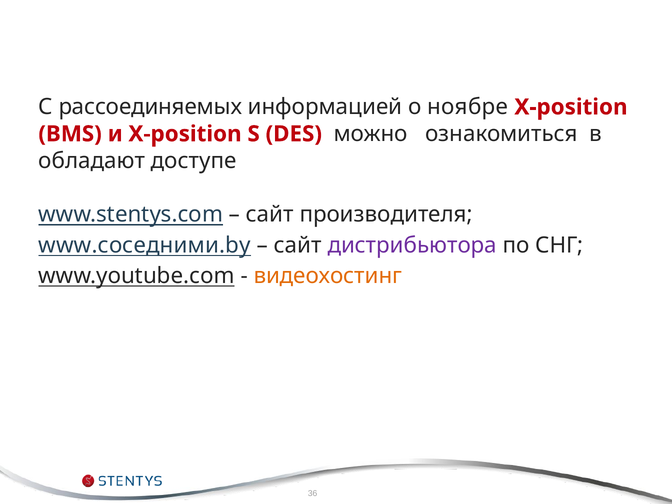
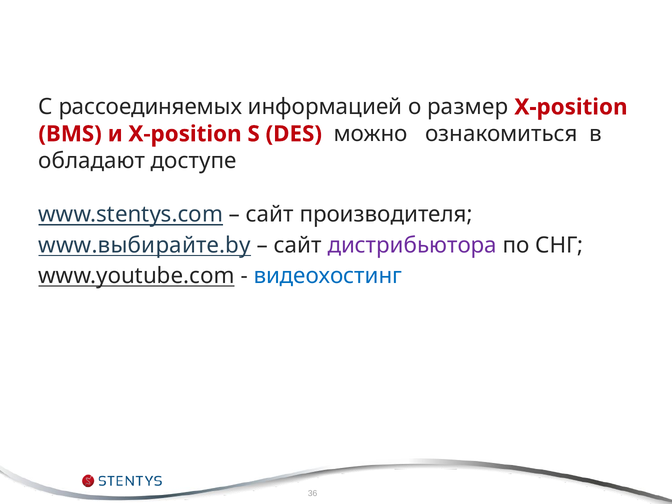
ноябре: ноябре -> размер (468, 107)
www.соседними.by: www.соседними.by -> www.выбирайте.by (145, 245)
видеохостинг colour: orange -> blue (328, 276)
